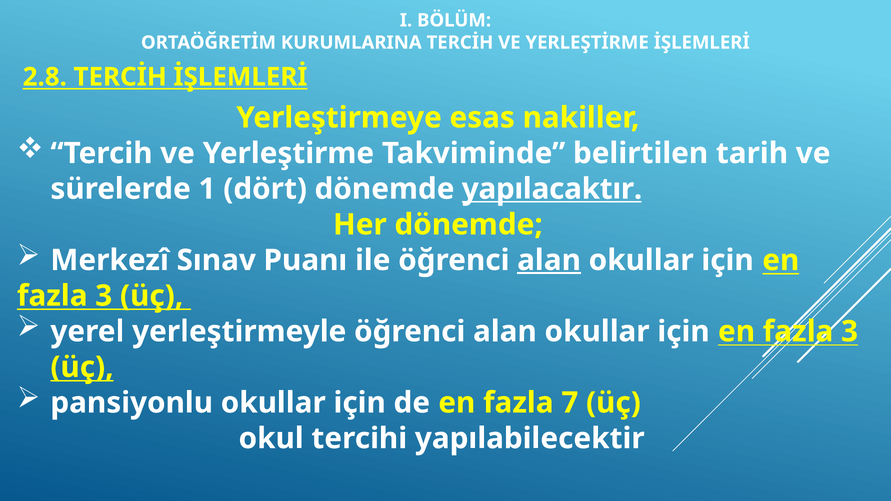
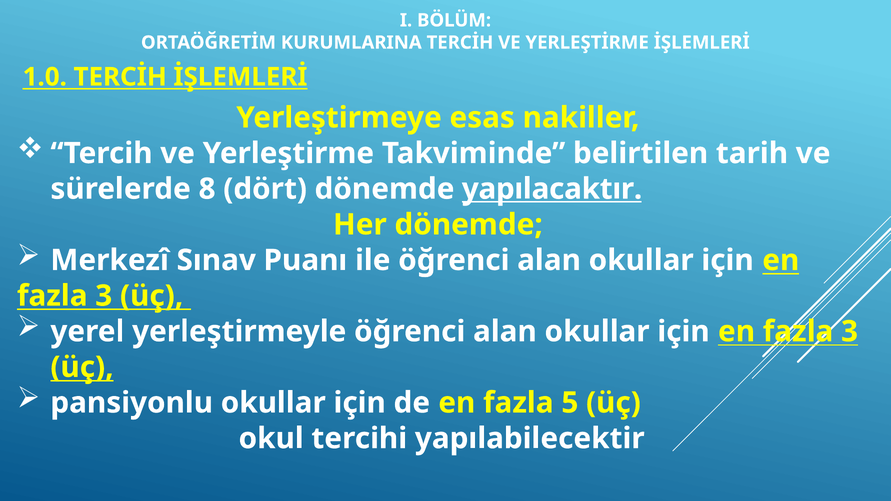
2.8: 2.8 -> 1.0 (45, 77)
1: 1 -> 8 (207, 189)
alan underline: present -> none (549, 260)
7: 7 -> 5 (570, 403)
